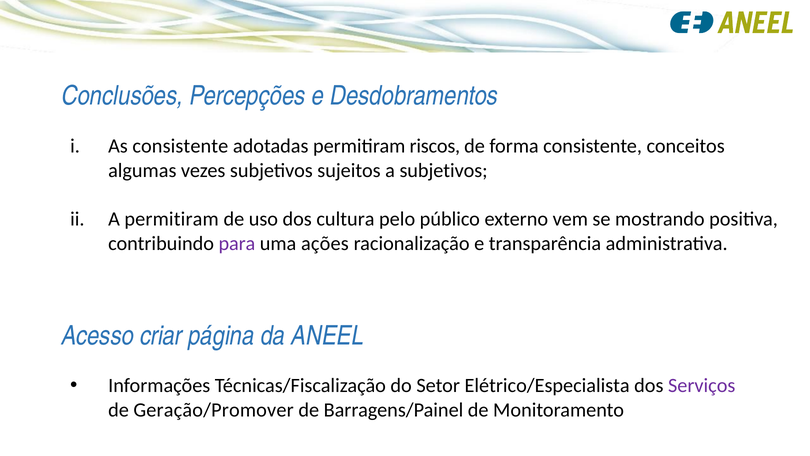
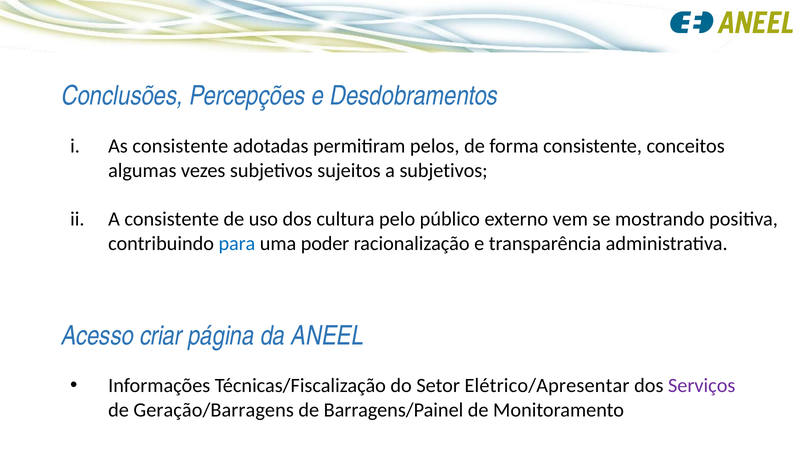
riscos: riscos -> pelos (435, 146)
A permitiram: permitiram -> consistente (172, 219)
para colour: purple -> blue (237, 243)
ações: ações -> poder (325, 243)
Elétrico/Especialista: Elétrico/Especialista -> Elétrico/Apresentar (547, 385)
Geração/Promover: Geração/Promover -> Geração/Barragens (214, 409)
